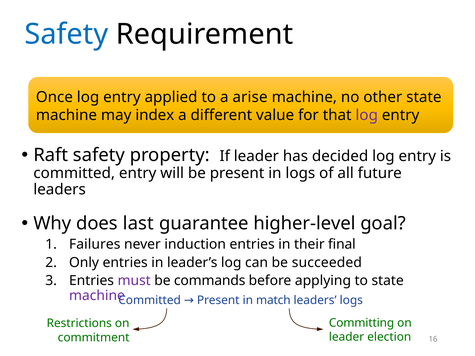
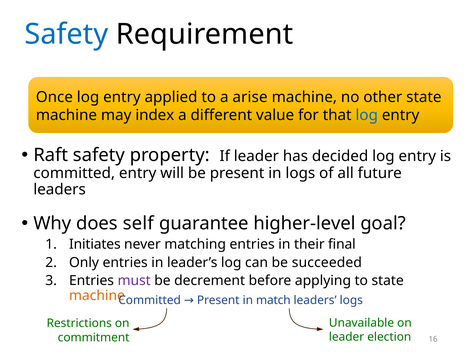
log colour: purple -> blue (367, 115)
last: last -> self (138, 224)
Failures: Failures -> Initiates (95, 244)
induction: induction -> matching (195, 244)
commands: commands -> decrement (210, 281)
machine colour: purple -> orange (97, 296)
Committing: Committing -> Unavailable (361, 323)
